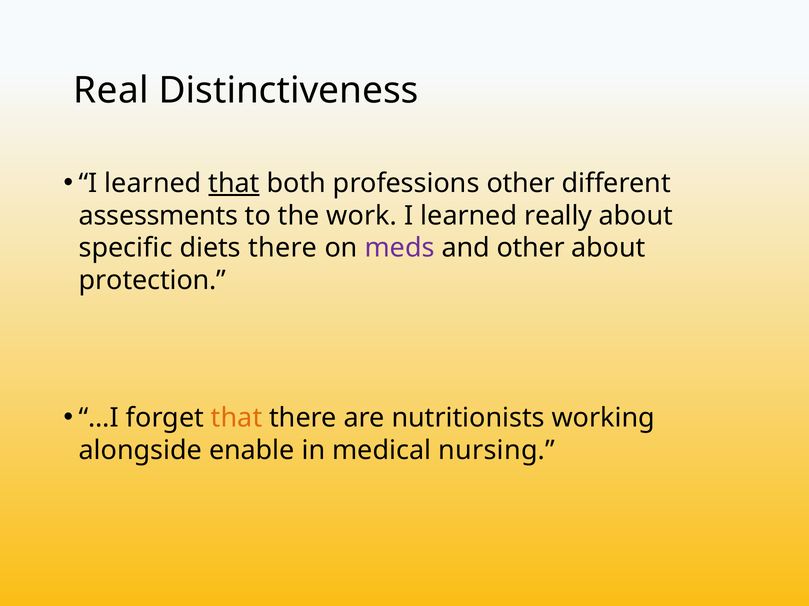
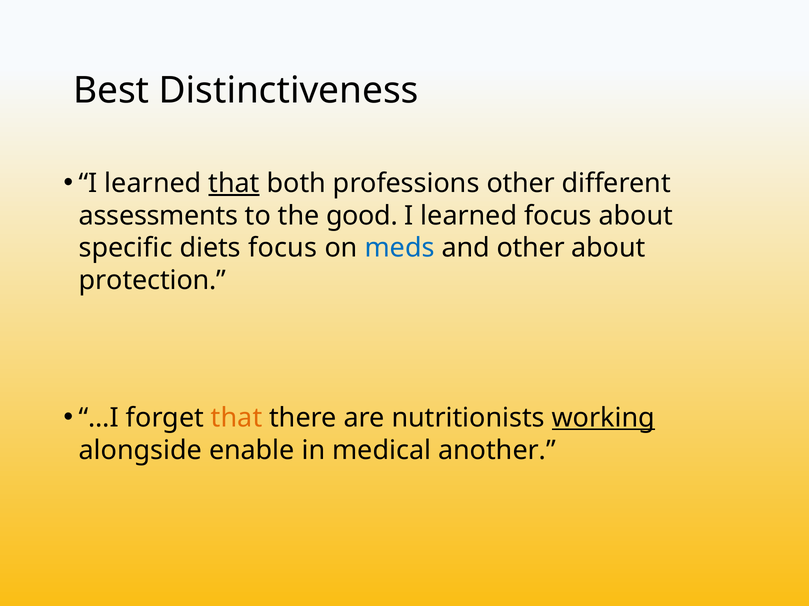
Real: Real -> Best (111, 91)
work: work -> good (362, 216)
learned really: really -> focus (558, 216)
diets there: there -> focus (283, 248)
meds colour: purple -> blue (400, 248)
working underline: none -> present (603, 418)
nursing: nursing -> another (497, 451)
